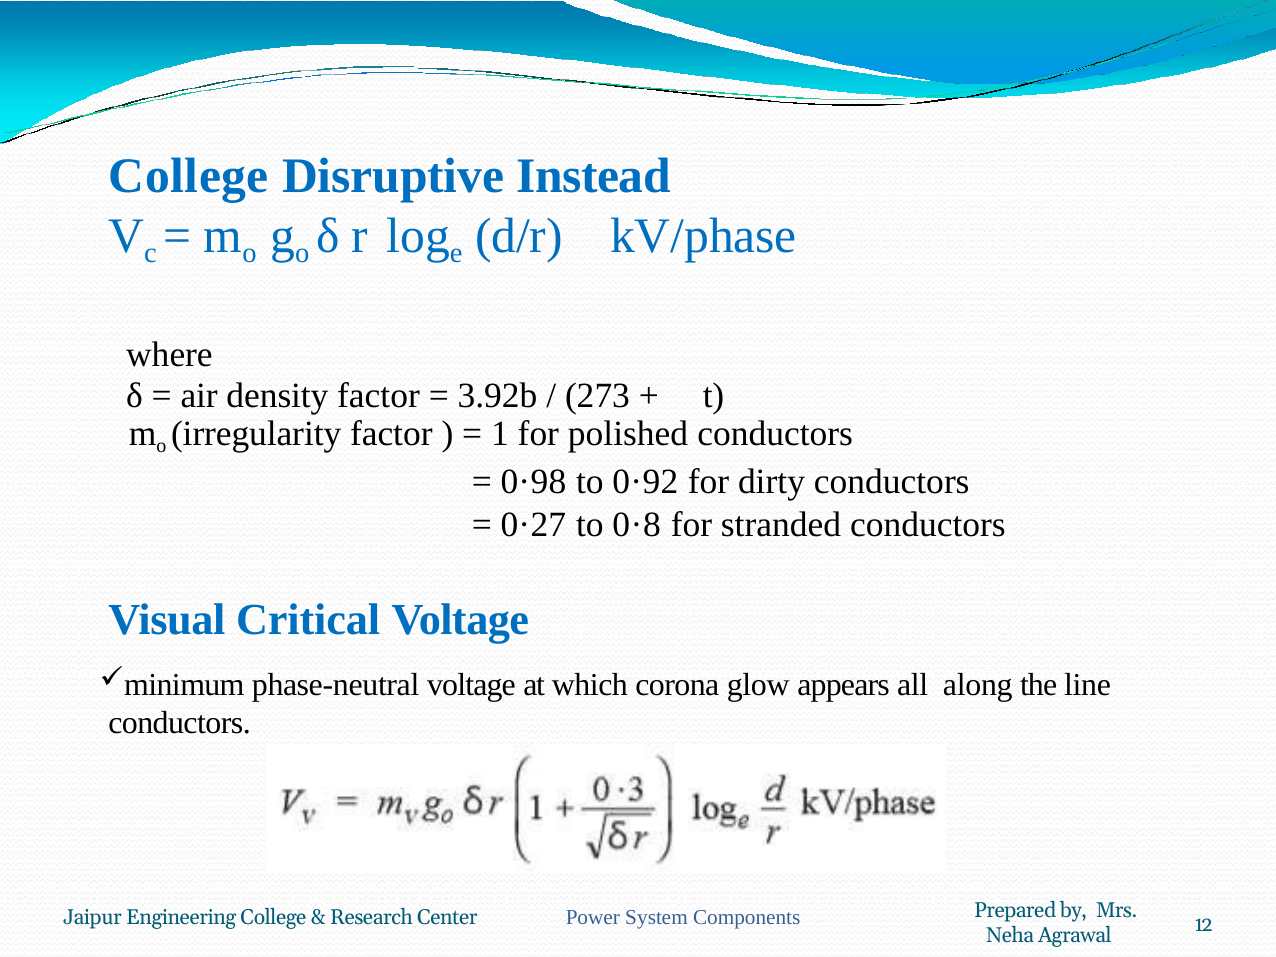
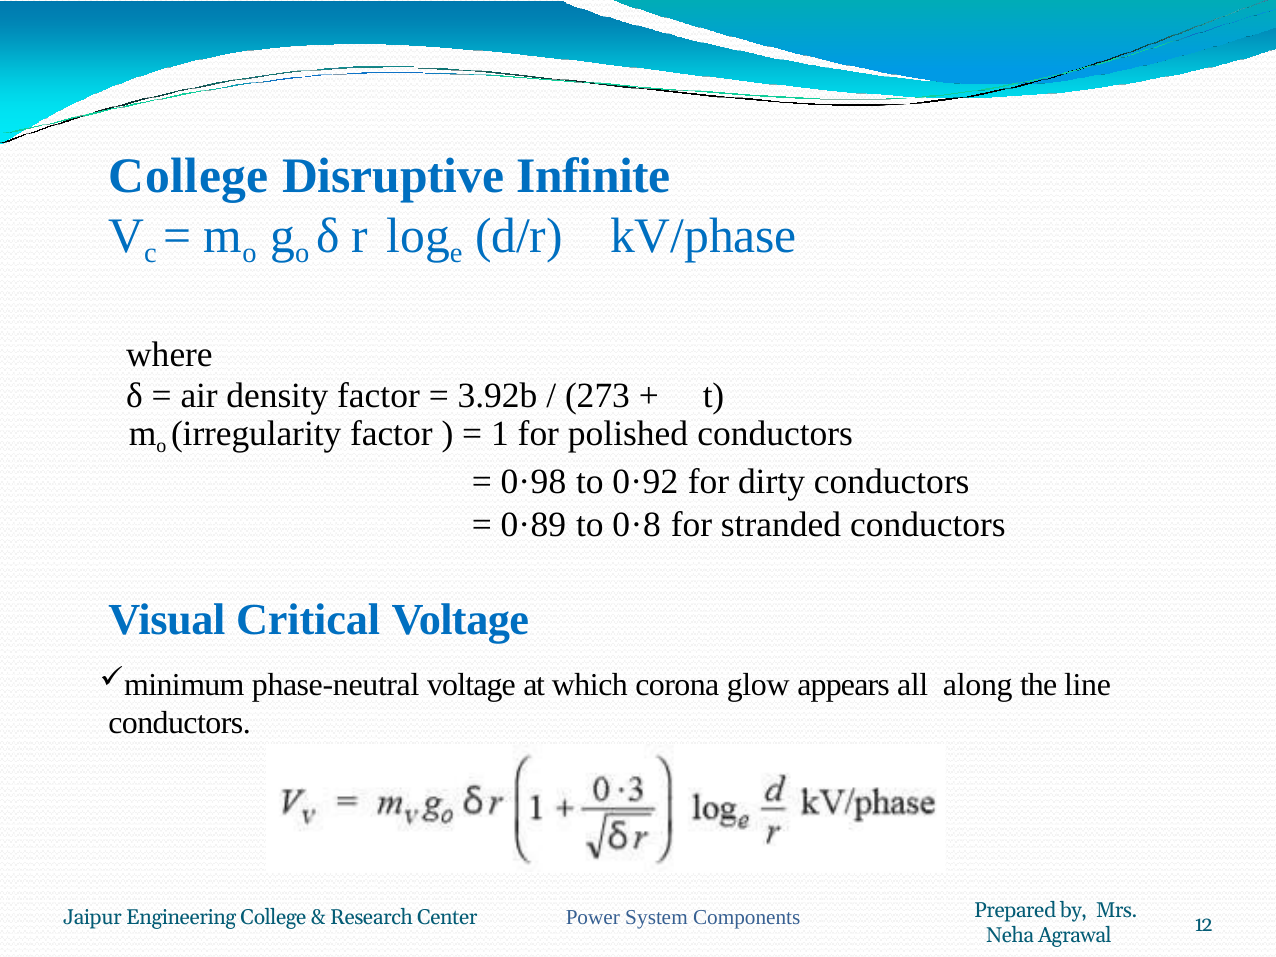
Instead: Instead -> Infinite (594, 176)
0·27: 0·27 -> 0·89 (533, 525)
